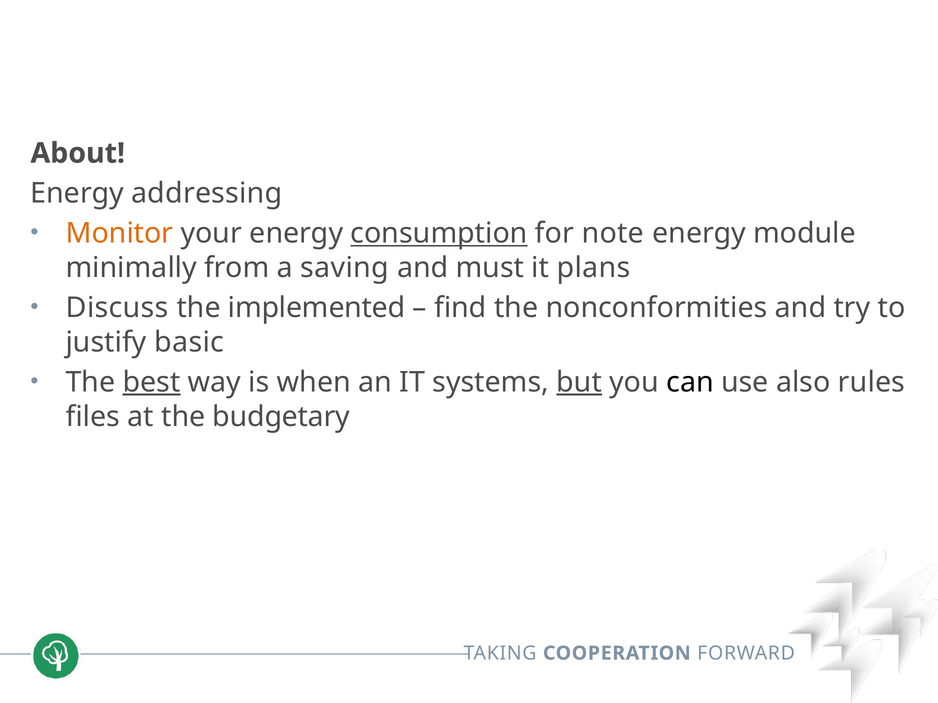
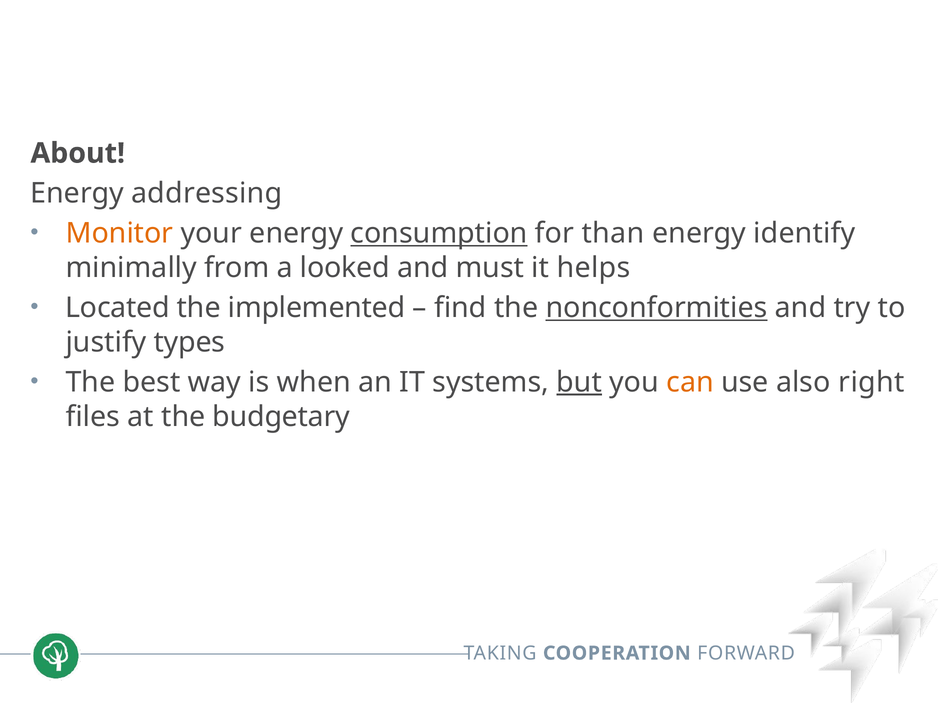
note: note -> than (613, 234)
module: module -> identify (804, 234)
saving: saving -> looked (345, 268)
plans: plans -> helps (594, 268)
Discuss: Discuss -> Located (118, 308)
nonconformities underline: none -> present (657, 308)
basic: basic -> types (190, 342)
best underline: present -> none (152, 383)
can colour: black -> orange (690, 383)
rules: rules -> right (871, 383)
